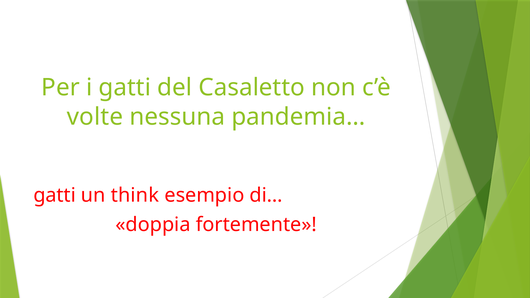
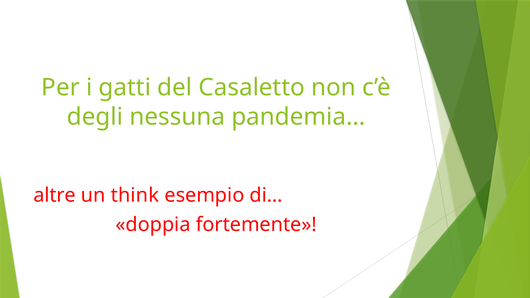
volte: volte -> degli (95, 117)
gatti: gatti -> altre (55, 195)
